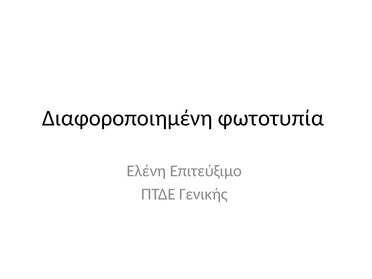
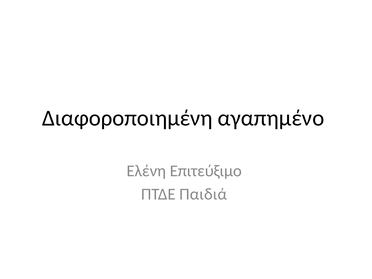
φωτοτυπία: φωτοτυπία -> αγαπημένο (271, 118)
Γενικής: Γενικής -> Παιδιά (203, 194)
